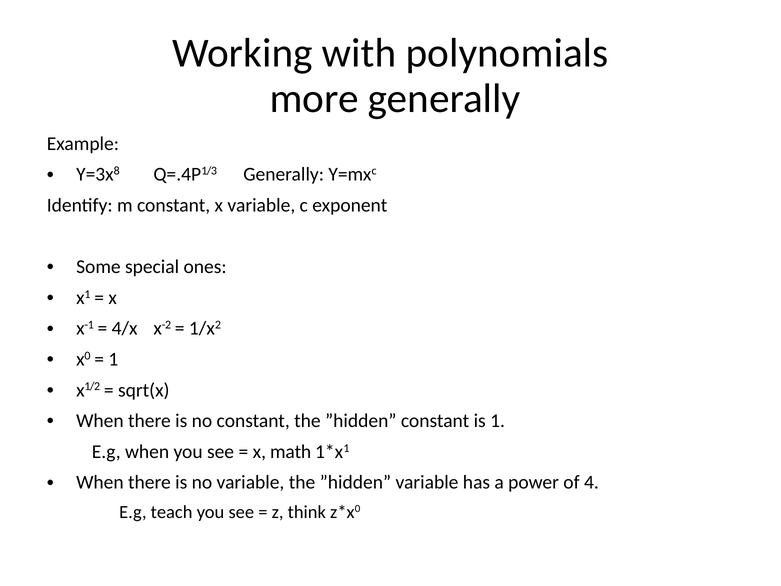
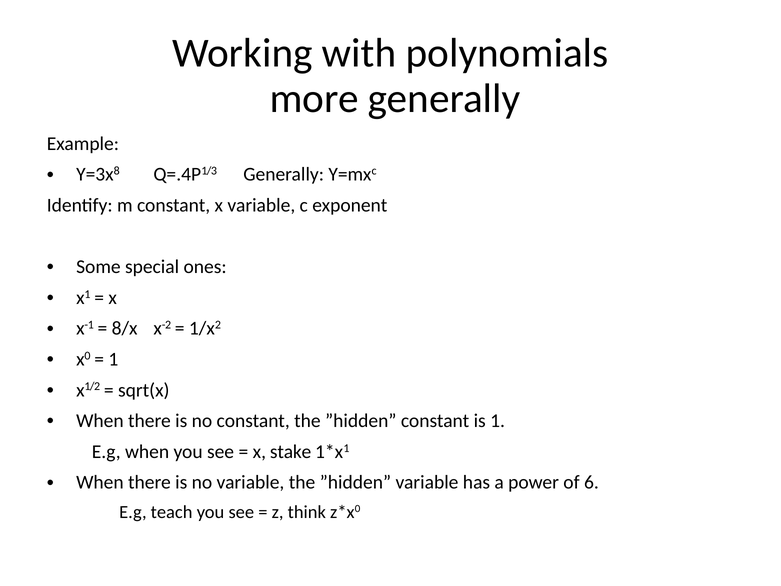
4/x: 4/x -> 8/x (125, 328)
math: math -> stake (291, 451)
4: 4 -> 6 (591, 482)
